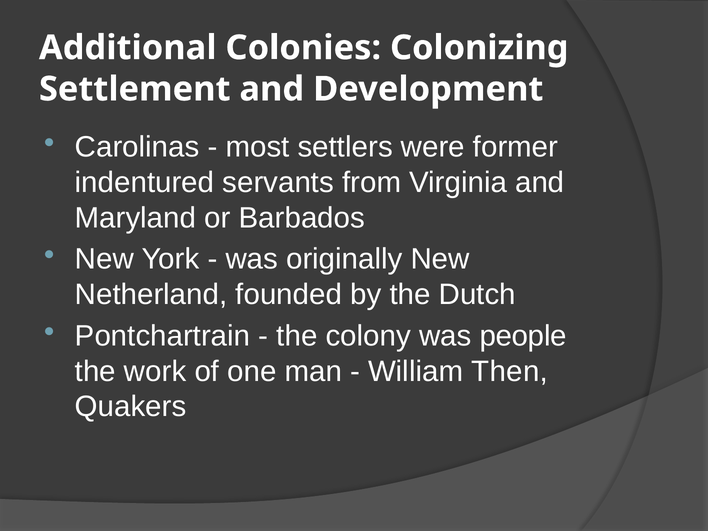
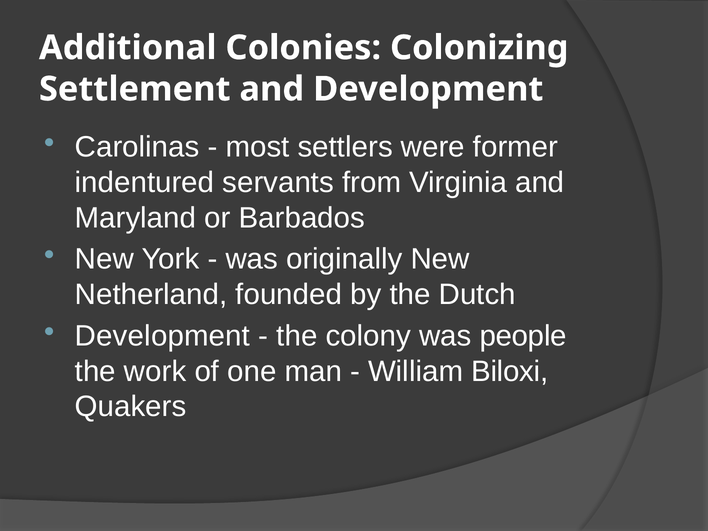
Pontchartrain: Pontchartrain -> Development (163, 336)
Then: Then -> Biloxi (510, 371)
